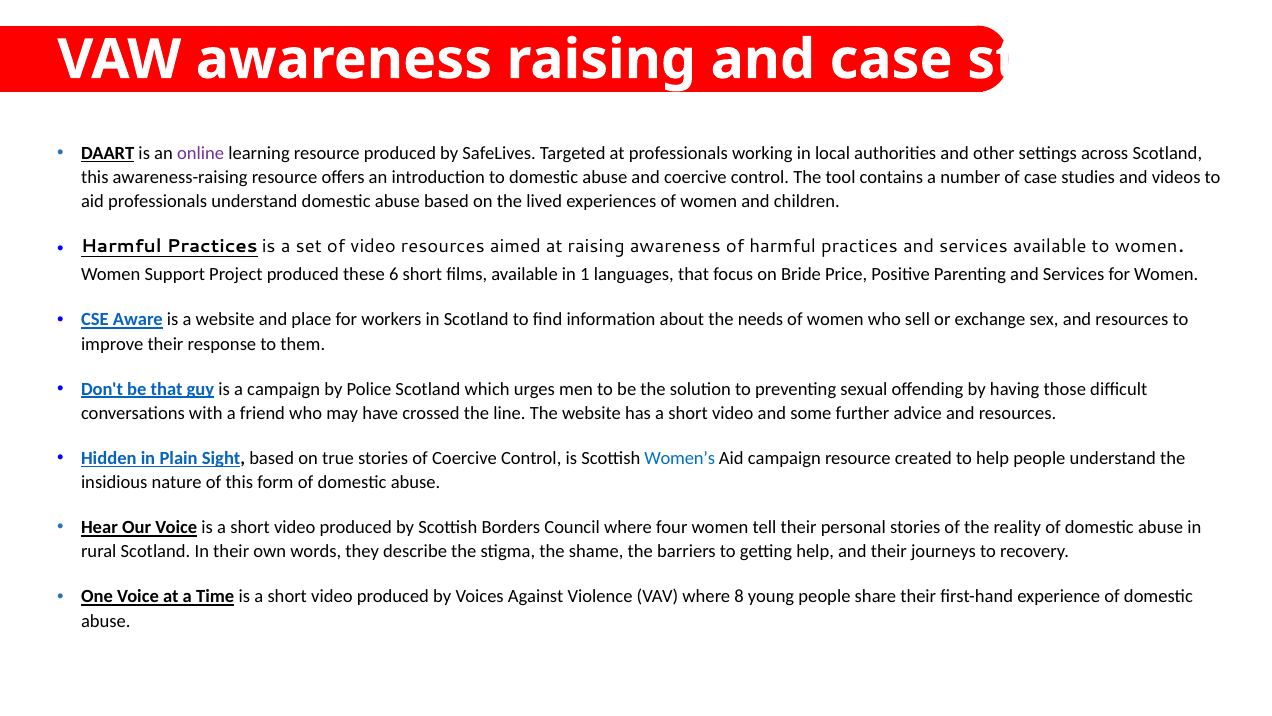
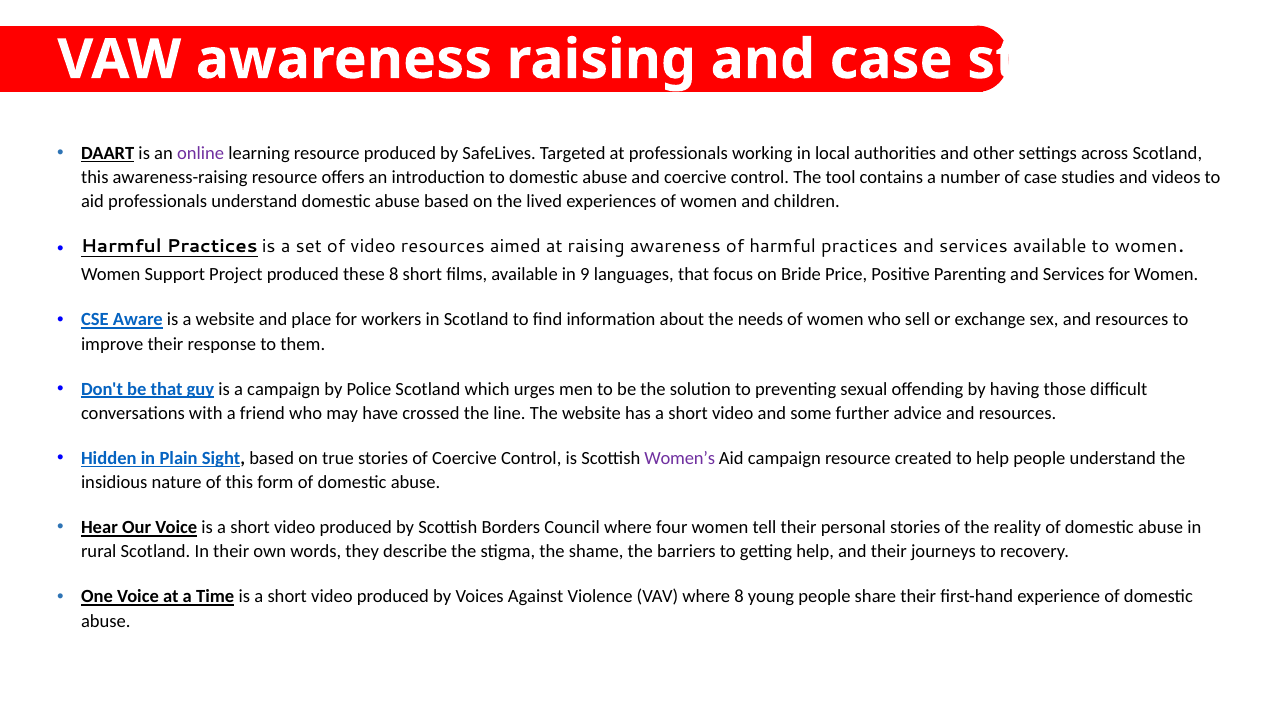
these 6: 6 -> 8 (394, 275)
1: 1 -> 9 (585, 275)
Women’s colour: blue -> purple (680, 458)
